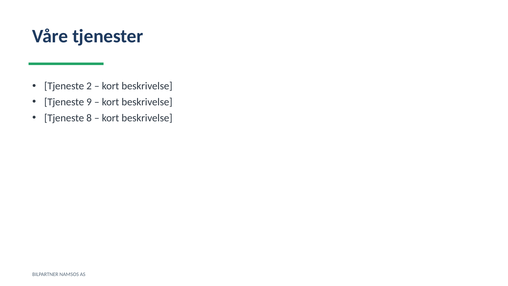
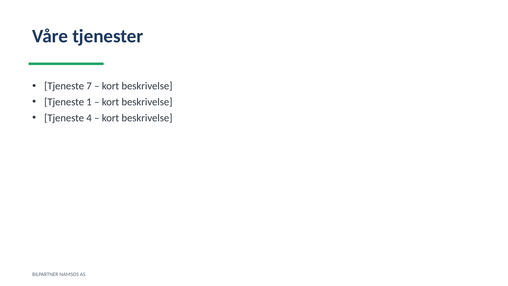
2: 2 -> 7 (89, 86)
9: 9 -> 1 (89, 102)
8: 8 -> 4 (89, 118)
